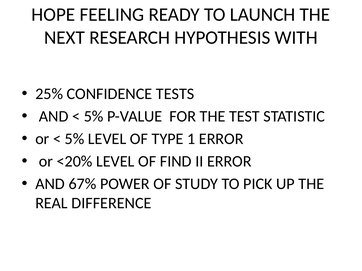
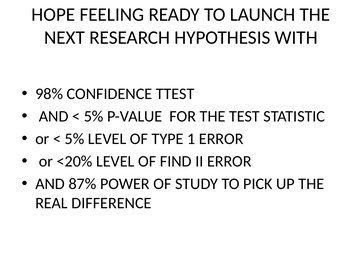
25%: 25% -> 98% (49, 94)
TESTS: TESTS -> TTEST (175, 94)
67%: 67% -> 87% (82, 184)
